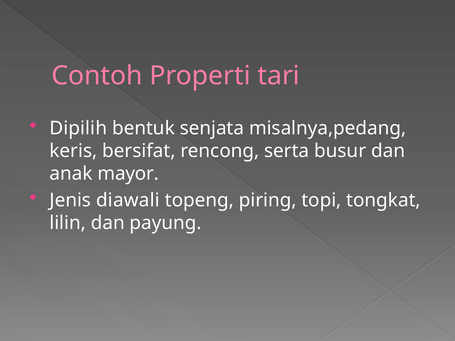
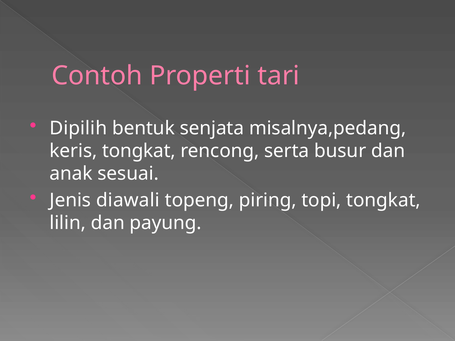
keris bersifat: bersifat -> tongkat (139, 151)
mayor: mayor -> sesuai (128, 174)
